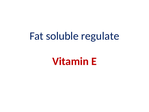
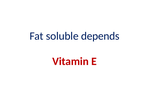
regulate: regulate -> depends (100, 36)
